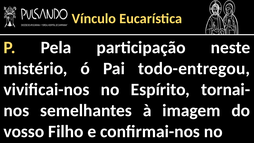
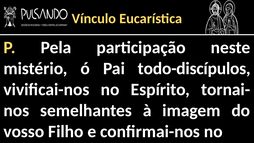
todo-entregou: todo-entregou -> todo-discípulos (194, 68)
